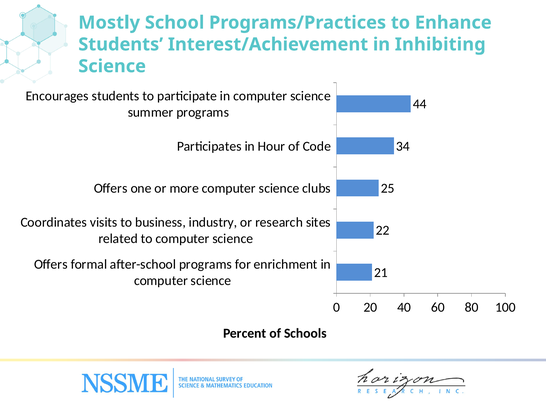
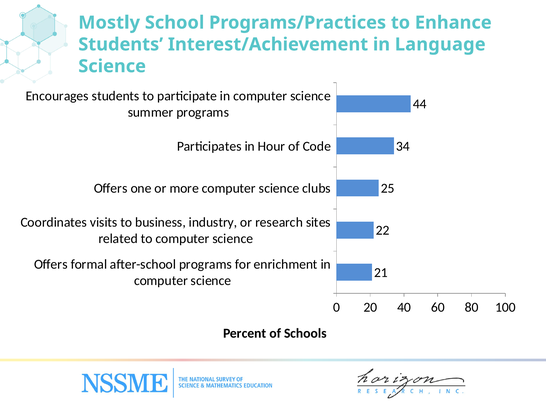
Inhibiting: Inhibiting -> Language (440, 44)
